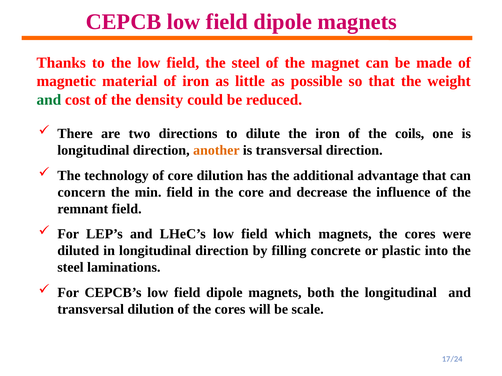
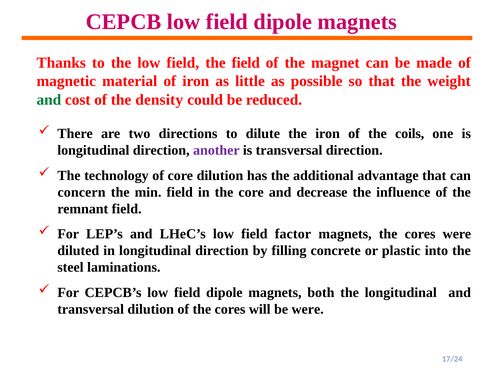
field the steel: steel -> field (246, 63)
another colour: orange -> purple (216, 151)
which: which -> factor (293, 234)
be scale: scale -> were (308, 310)
